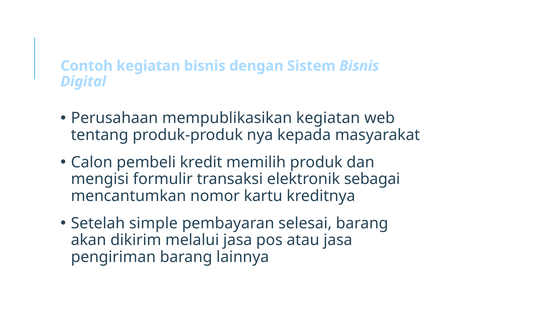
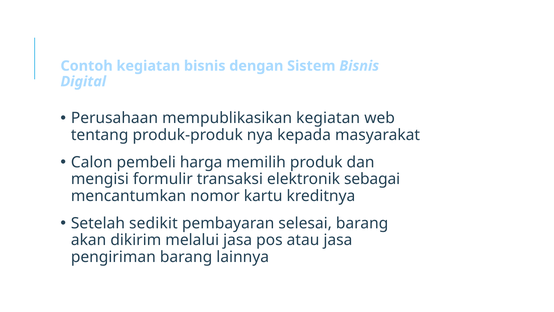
kredit: kredit -> harga (201, 162)
simple: simple -> sedikit (153, 223)
